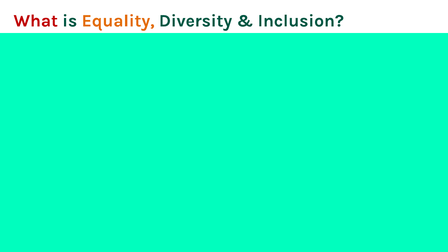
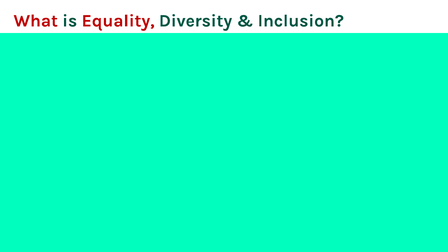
Equality colour: orange -> red (118, 21)
